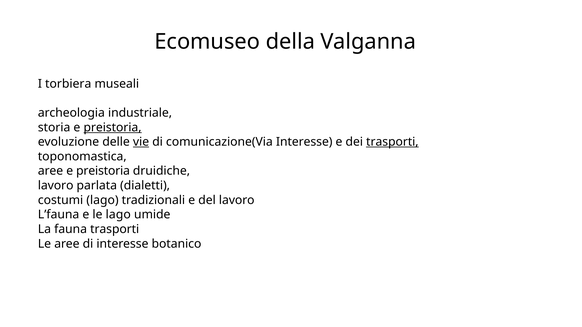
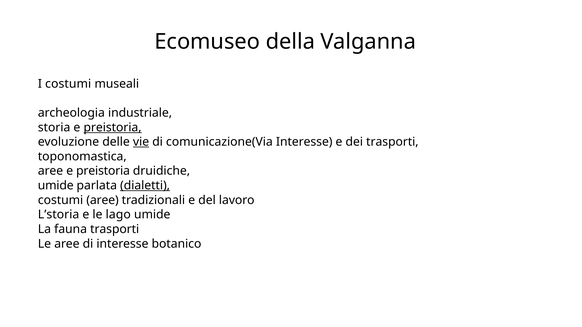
I torbiera: torbiera -> costumi (68, 84)
trasporti underline: present -> none (392, 142)
lavoro: lavoro -> umide (56, 186)
dialetti underline: none -> present (145, 186)
costumi lago: lago -> aree (103, 200)
L’fauna: L’fauna -> L’storia (59, 215)
